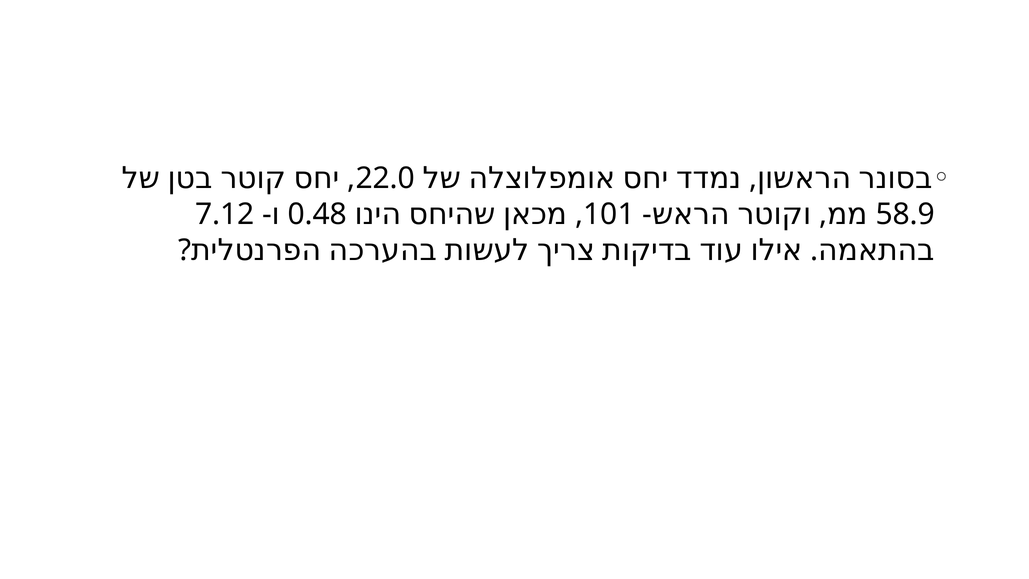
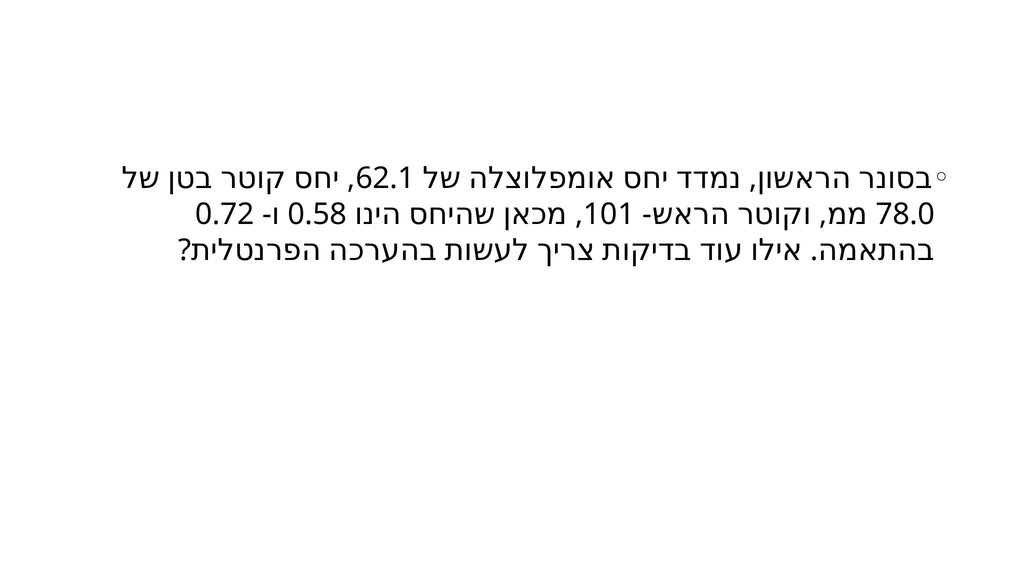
22.0: 22.0 -> 62.1 (385, 178)
7.12: 7.12 -> 0.72 (225, 214)
0.48: 0.48 -> 0.58 (317, 214)
58.9: 58.9 -> 78.0 (905, 214)
